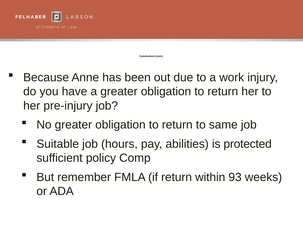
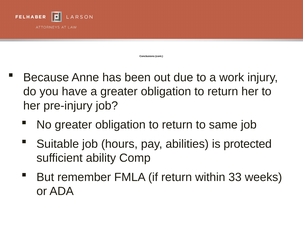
policy: policy -> ability (101, 158)
93: 93 -> 33 (235, 177)
